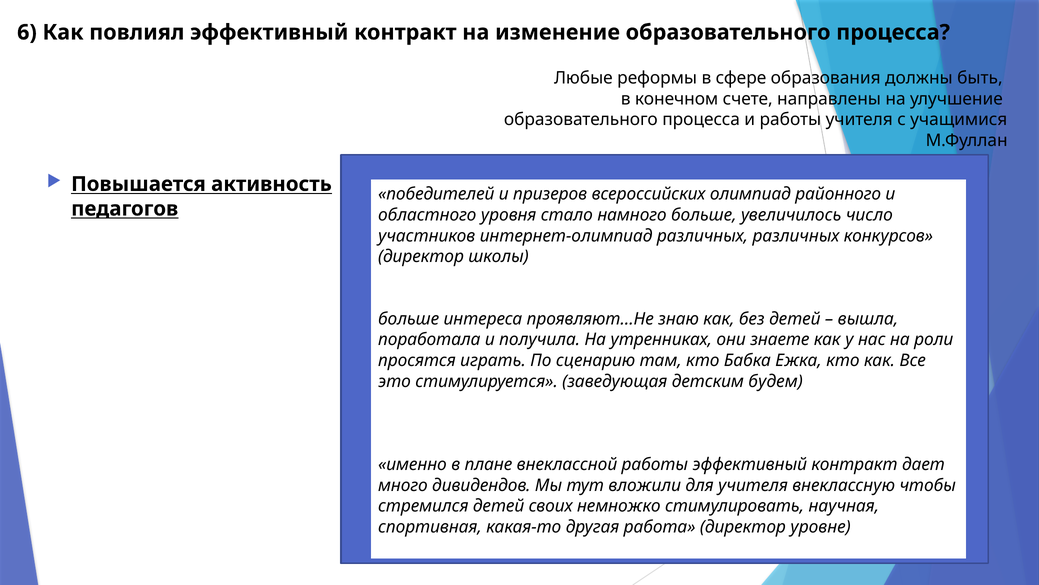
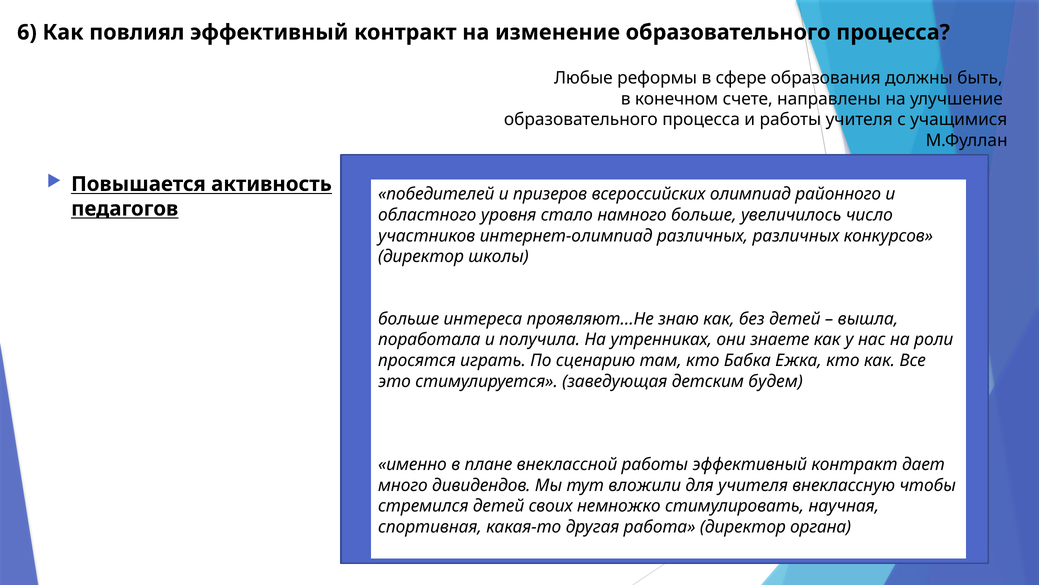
уровне: уровне -> органа (821, 526)
